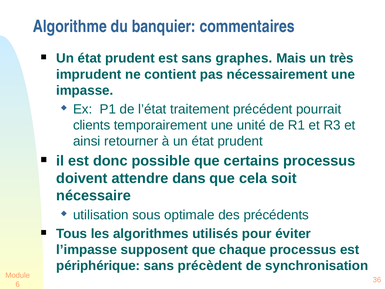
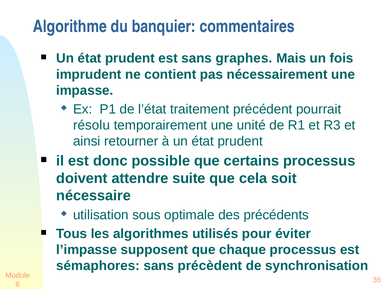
très: très -> fois (342, 58)
clients: clients -> résolu (92, 125)
dans: dans -> suite (189, 178)
périphérique: périphérique -> sémaphores (98, 266)
